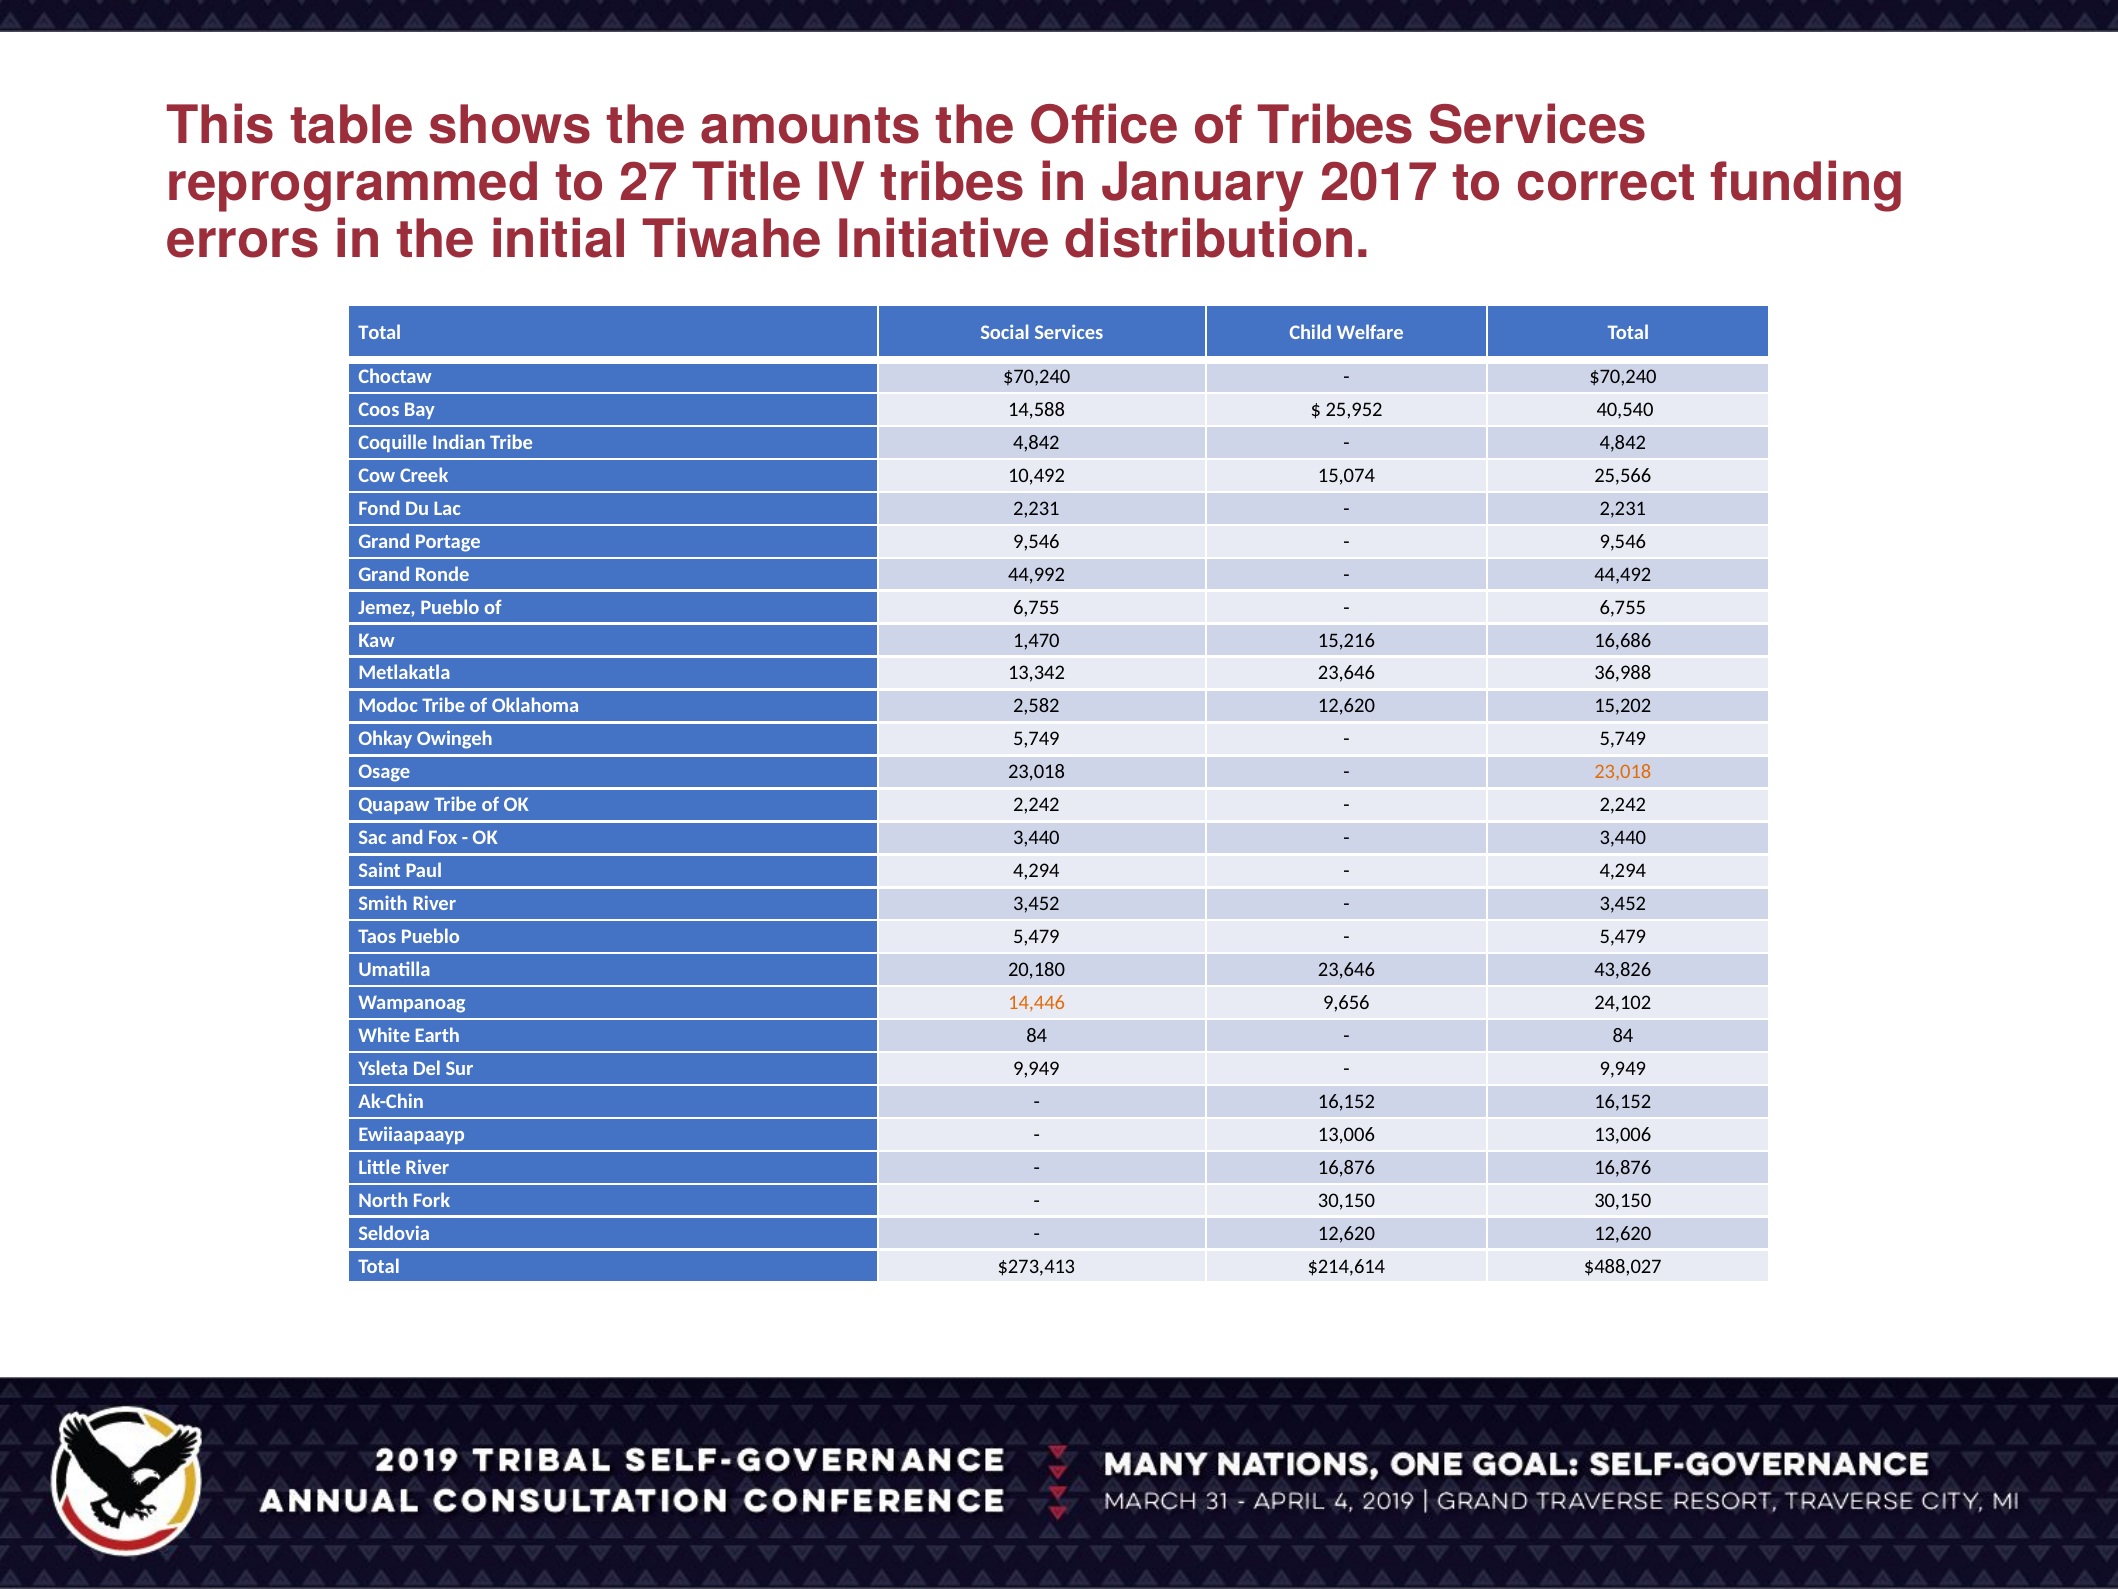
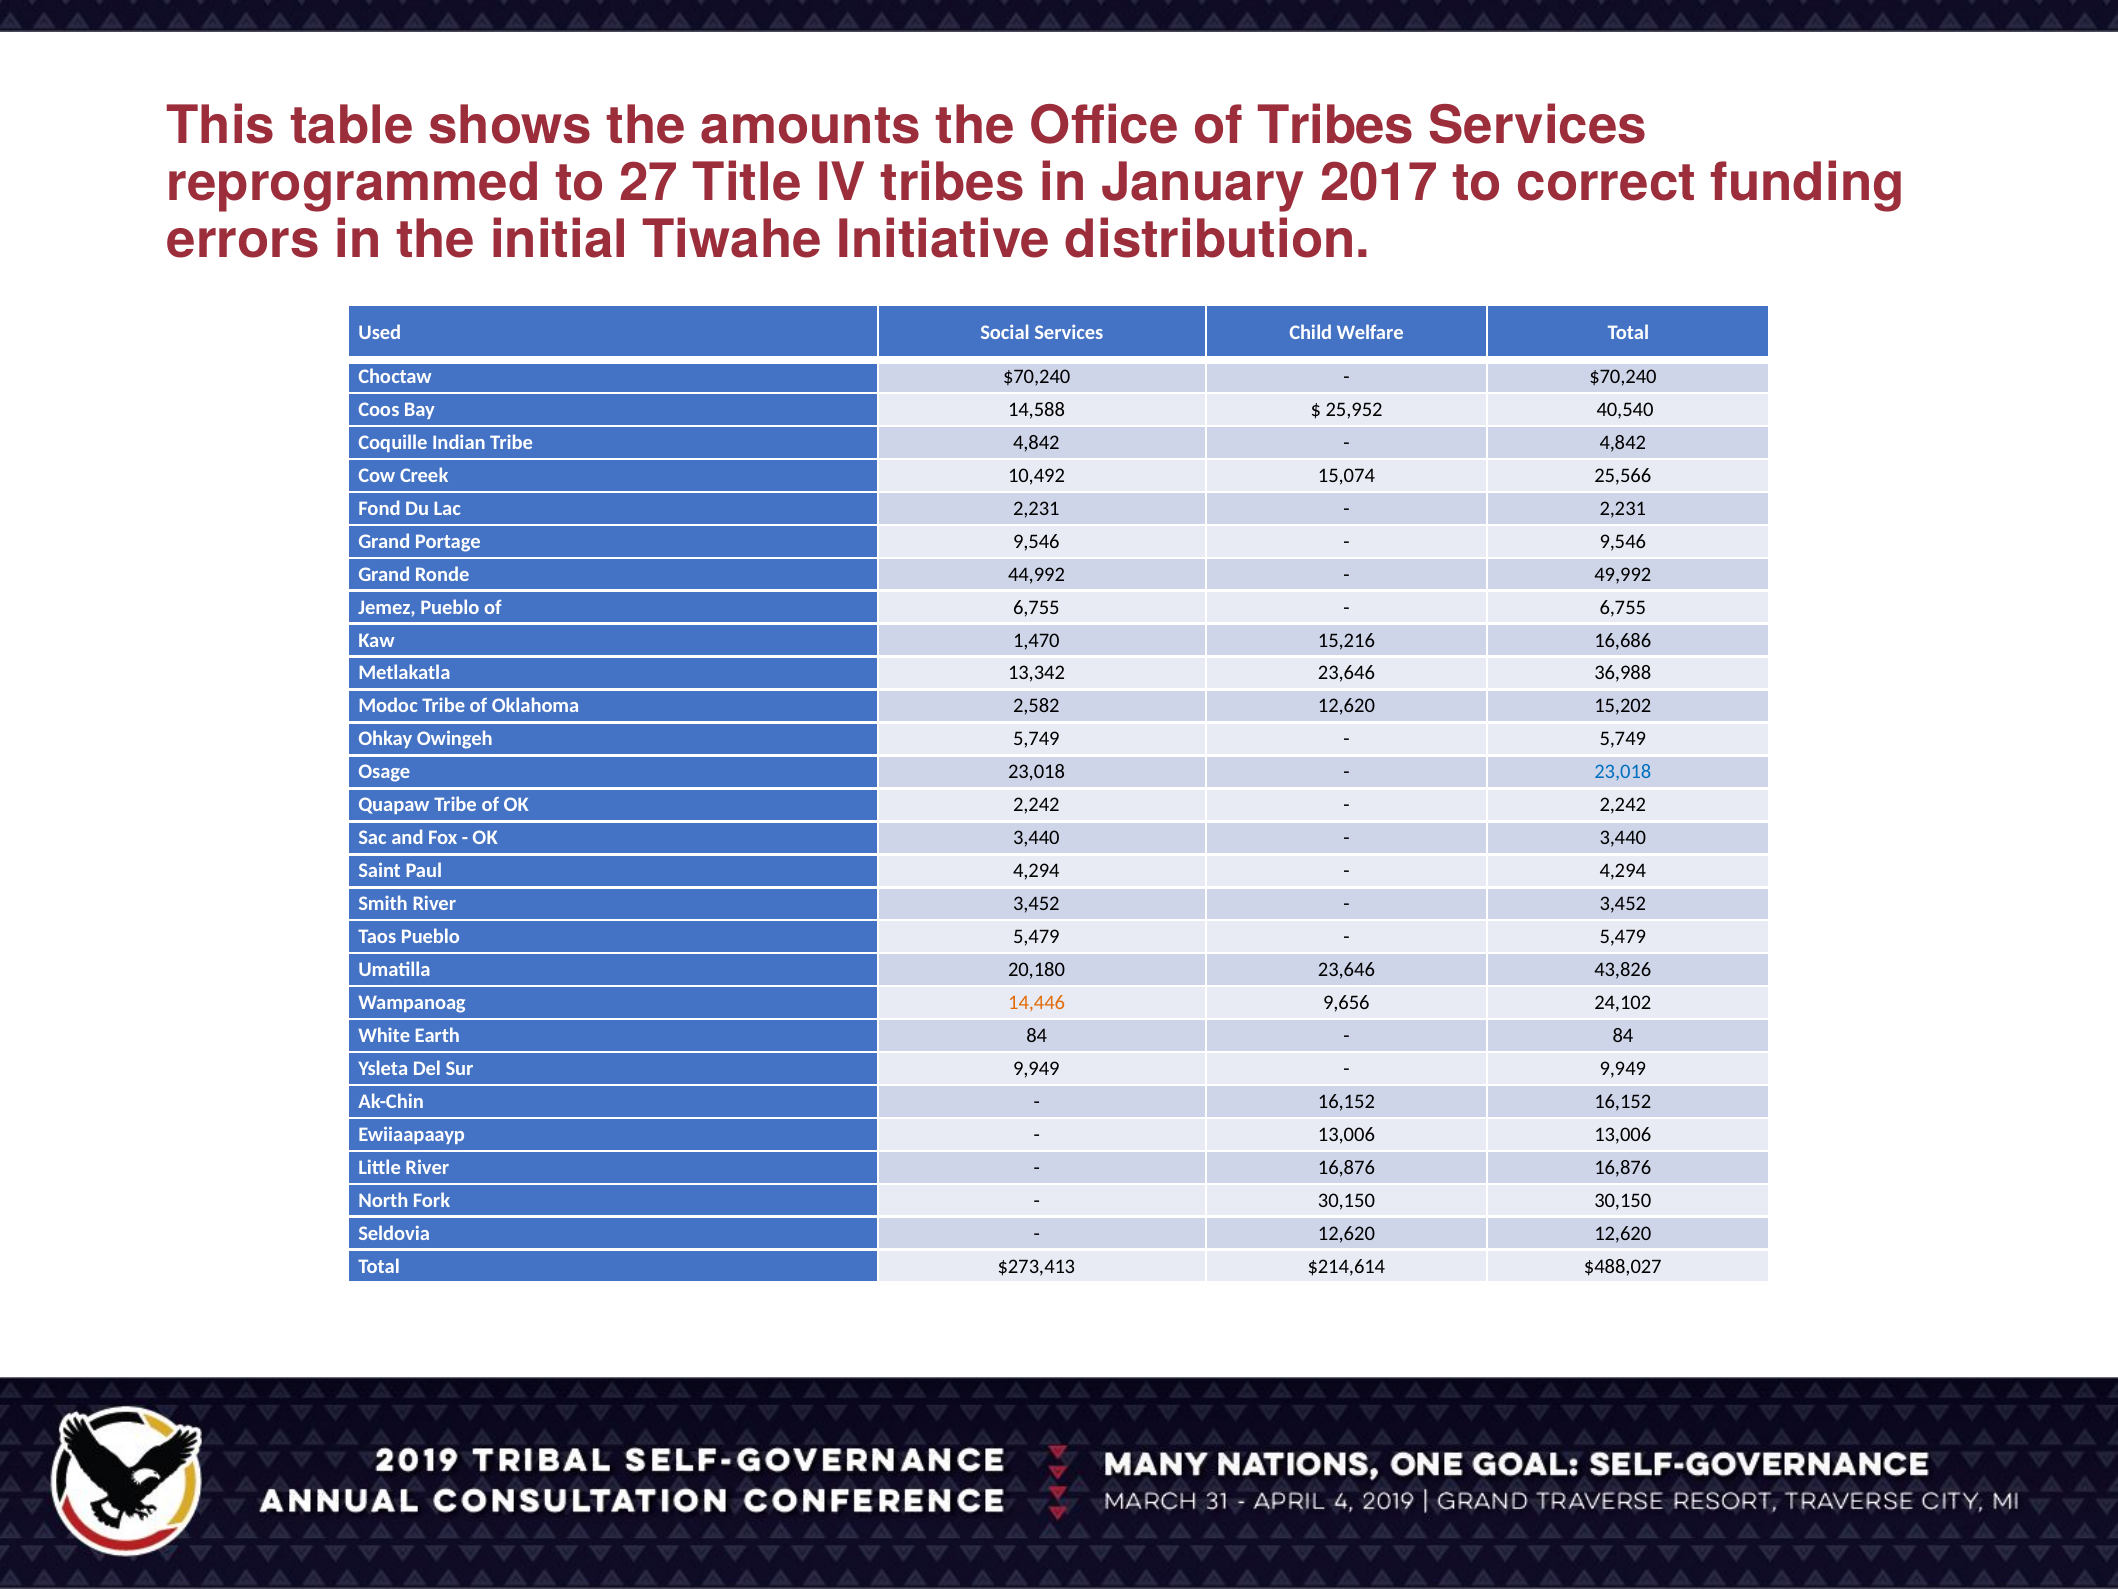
Total: Total -> Used (380, 333)
44,492: 44,492 -> 49,992 (1623, 574)
23,018 colour: orange -> blue (1623, 772)
